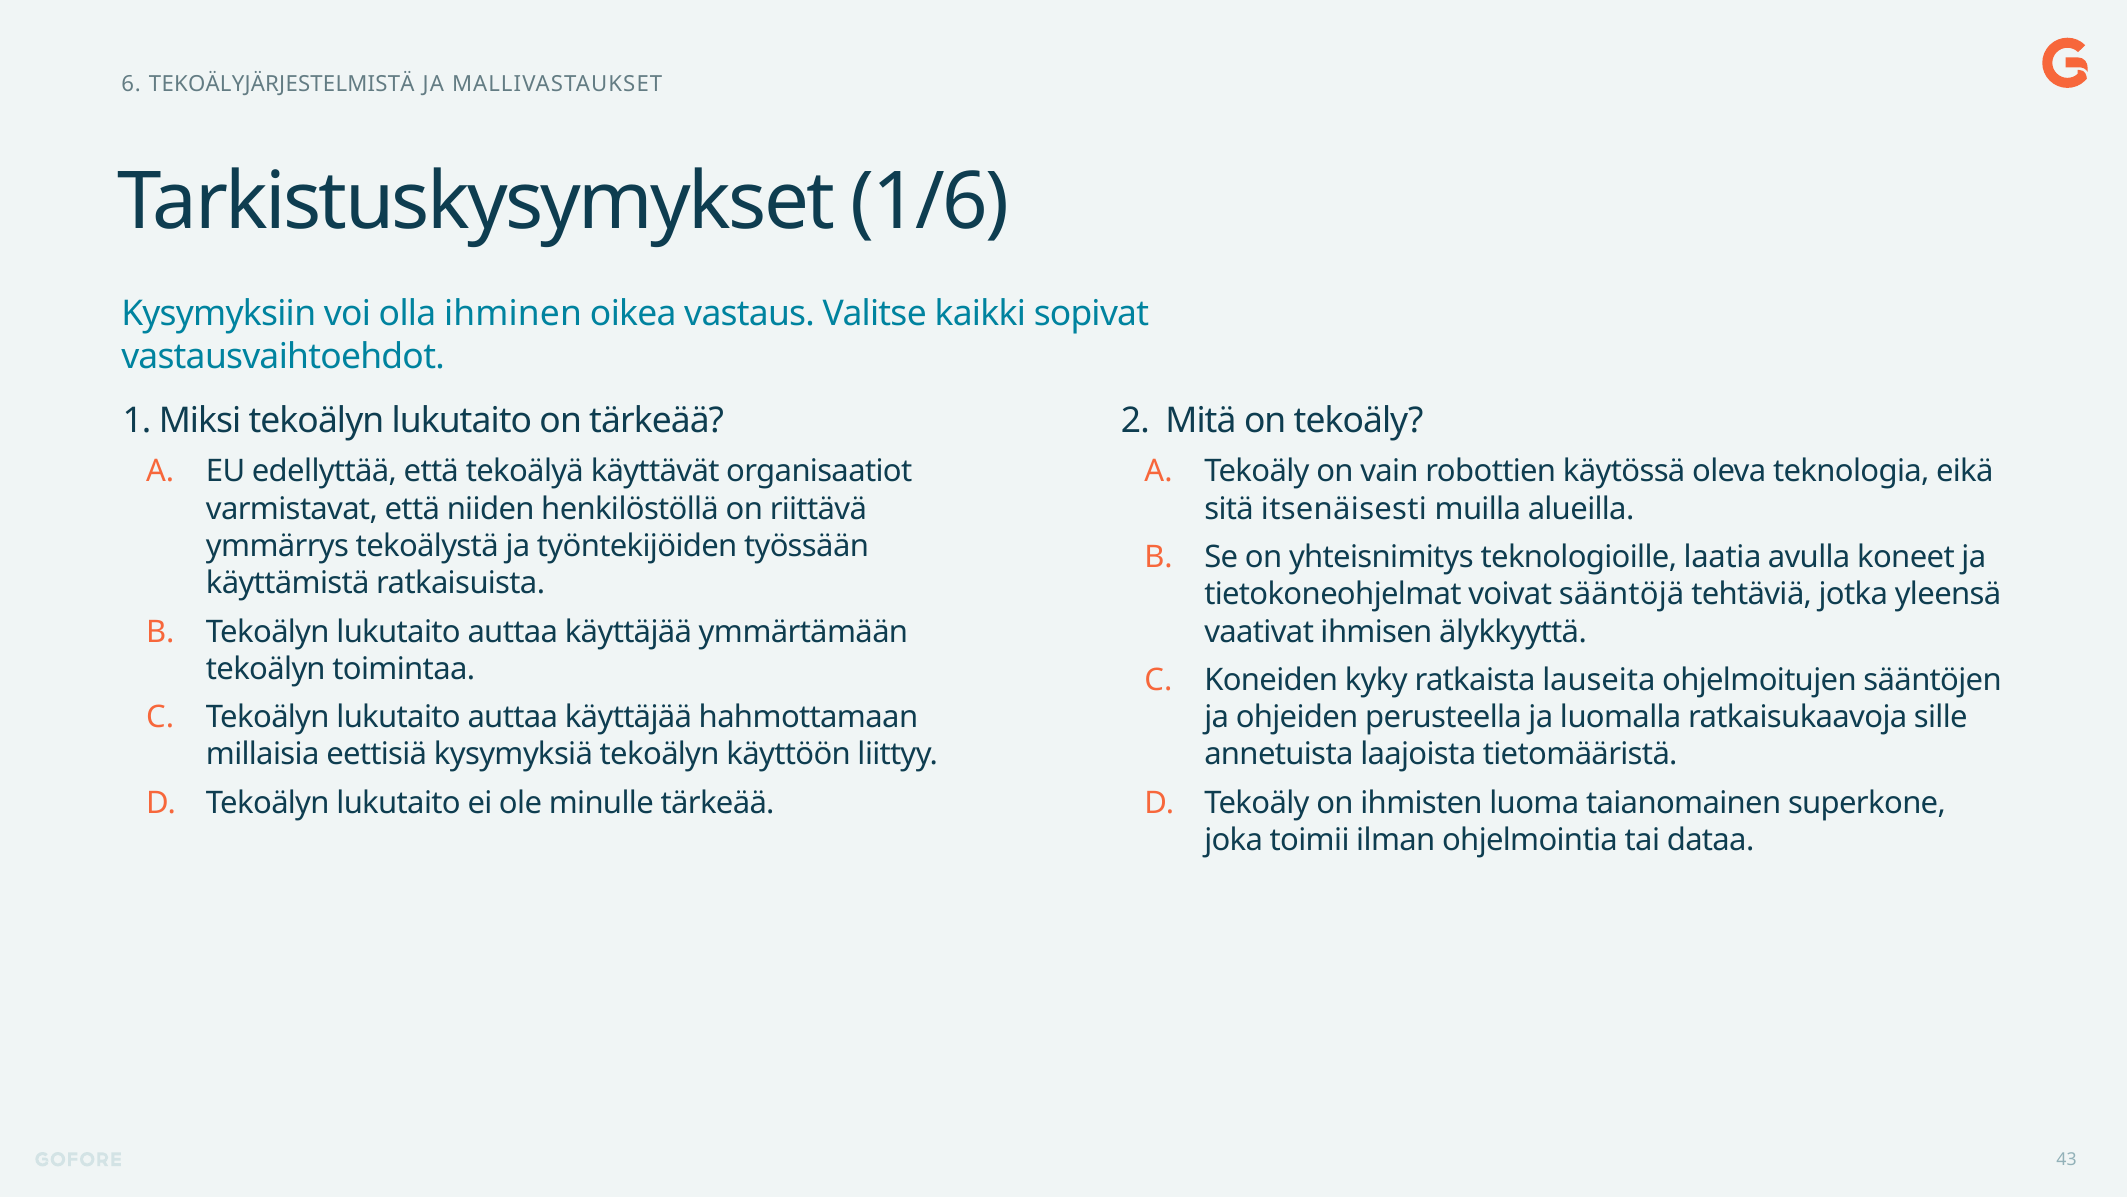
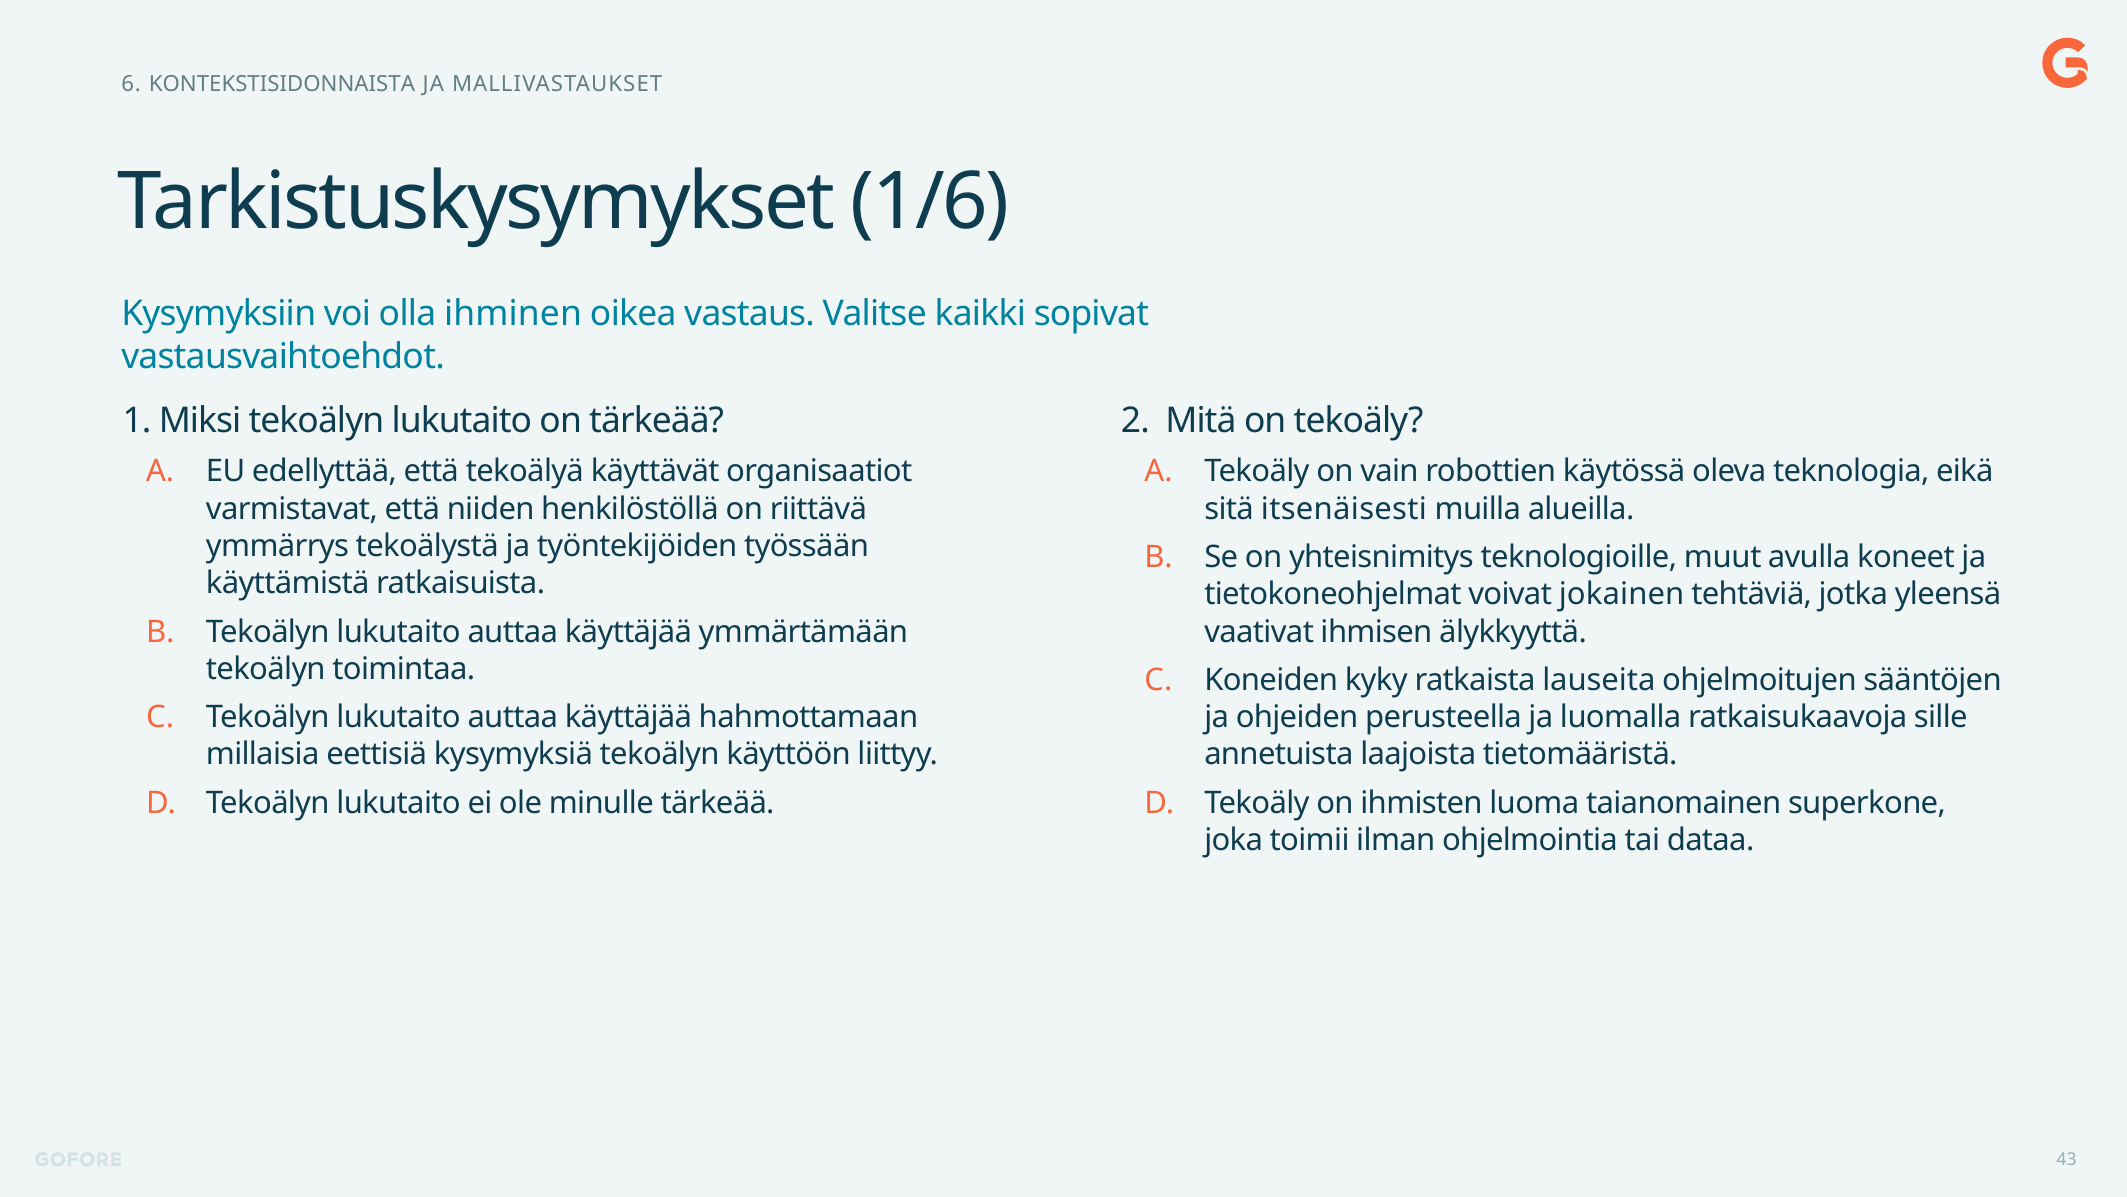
TEKOÄLYJÄRJESTELMISTÄ: TEKOÄLYJÄRJESTELMISTÄ -> KONTEKSTISIDONNAISTA (282, 84)
laatia: laatia -> muut (1723, 557)
sääntöjä: sääntöjä -> jokainen (1622, 594)
